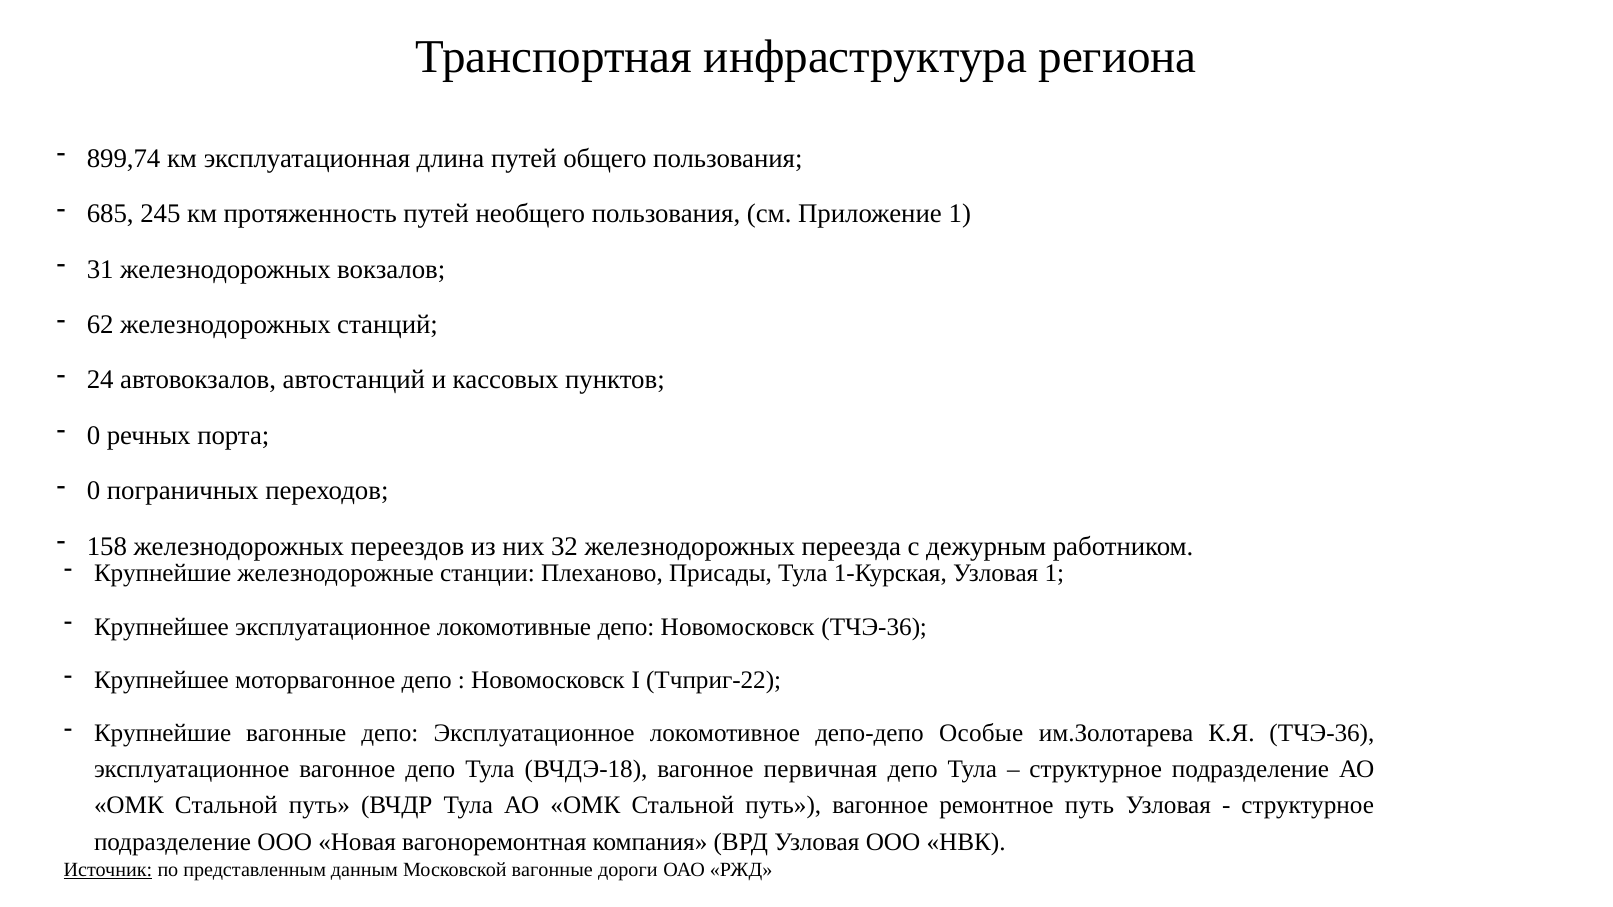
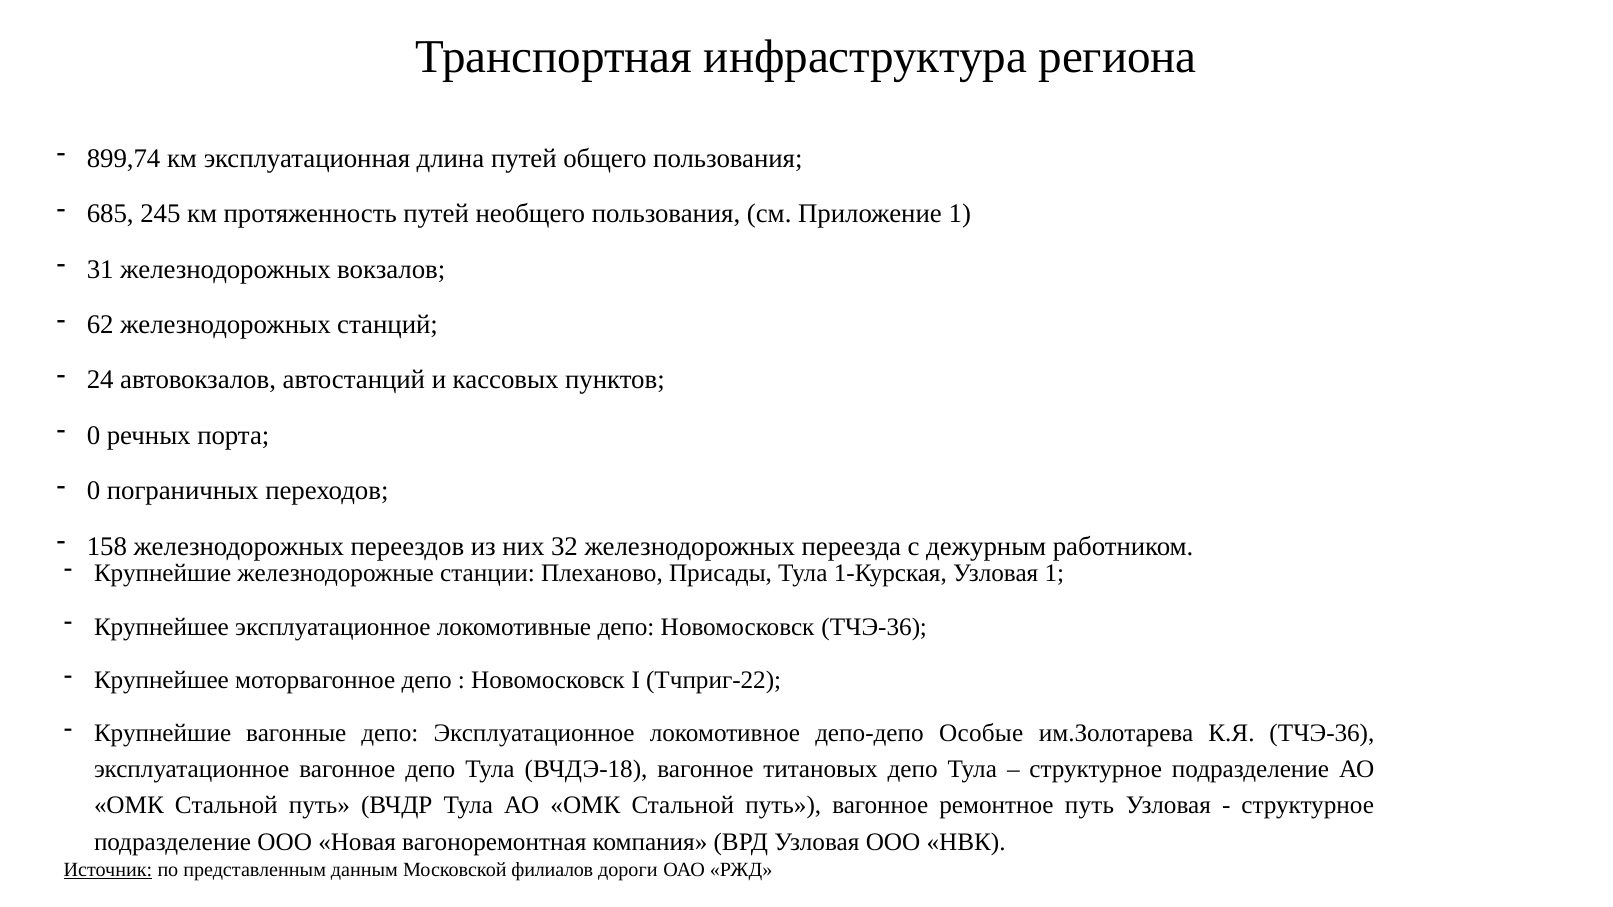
первичная: первичная -> титановых (821, 769)
Московской вагонные: вагонные -> филиалов (552, 870)
